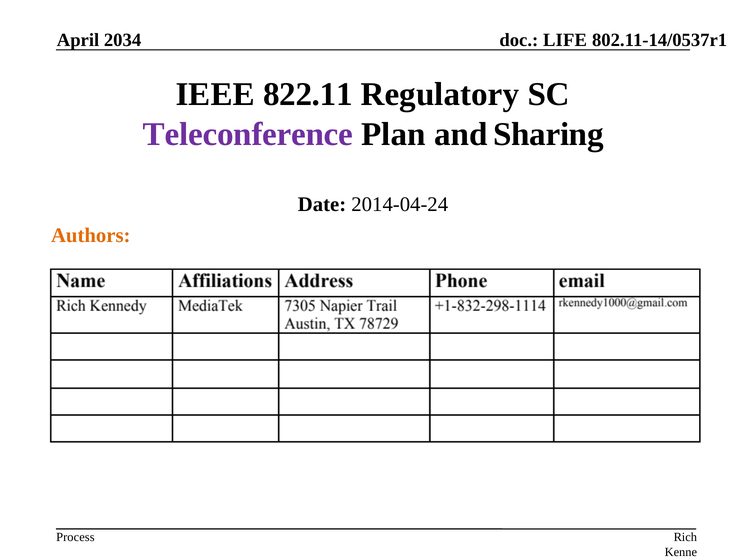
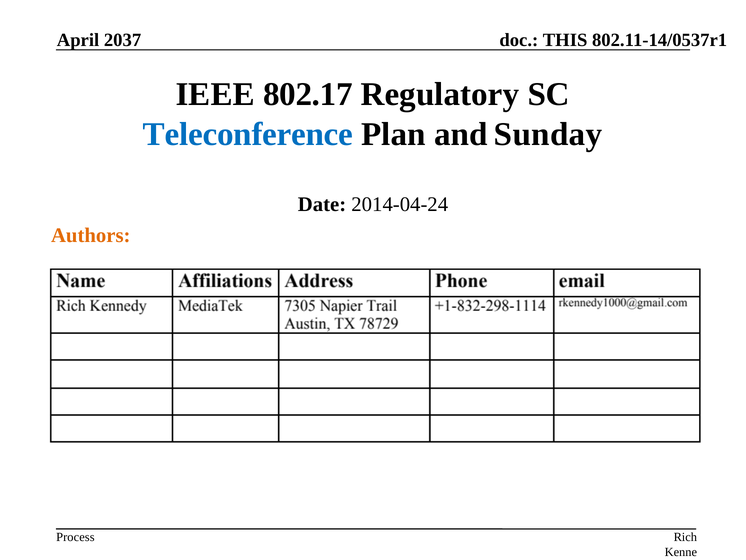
2034: 2034 -> 2037 (123, 40)
LIFE: LIFE -> THIS (565, 40)
822.11: 822.11 -> 802.17 (308, 94)
Teleconference colour: purple -> blue (248, 134)
Sharing: Sharing -> Sunday (548, 134)
